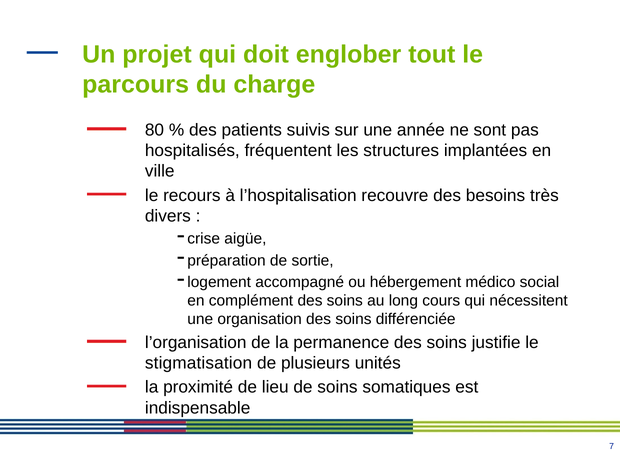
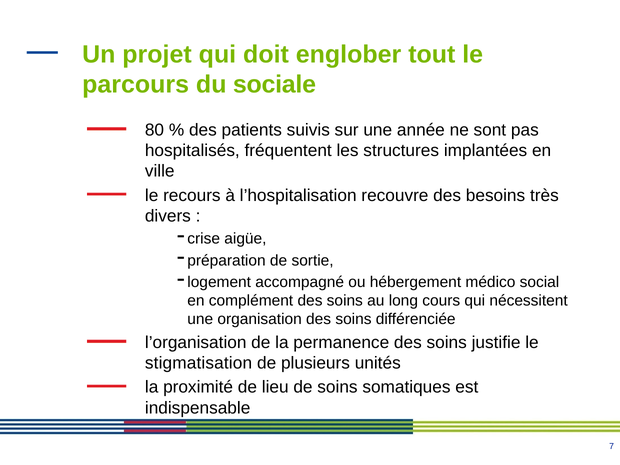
charge: charge -> sociale (274, 84)
